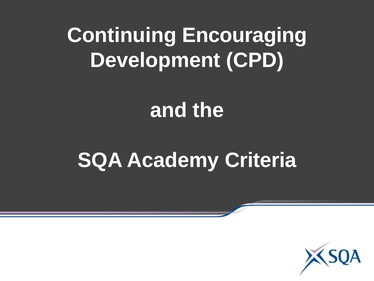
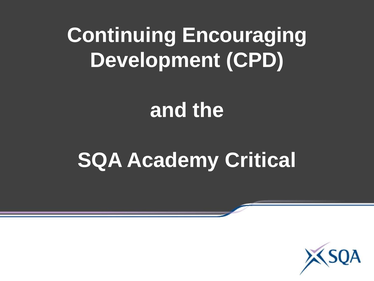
Criteria: Criteria -> Critical (260, 160)
